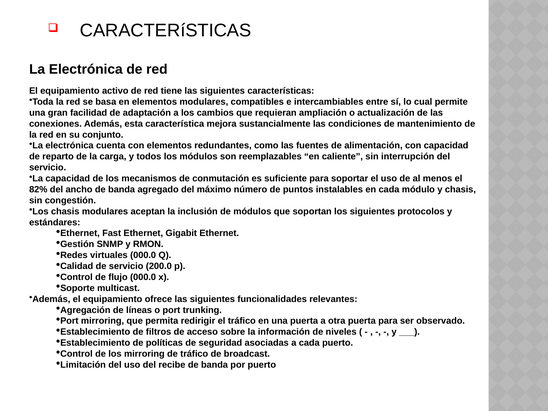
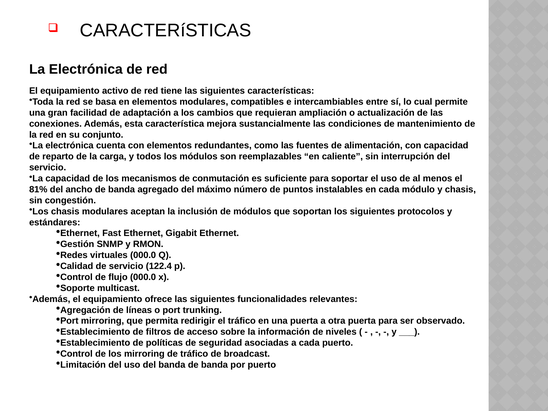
82%: 82% -> 81% (38, 189)
200.0: 200.0 -> 122.4 (159, 266)
del recibe: recibe -> banda (172, 365)
